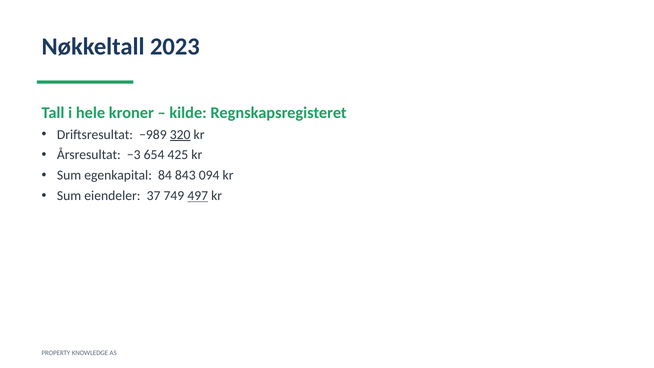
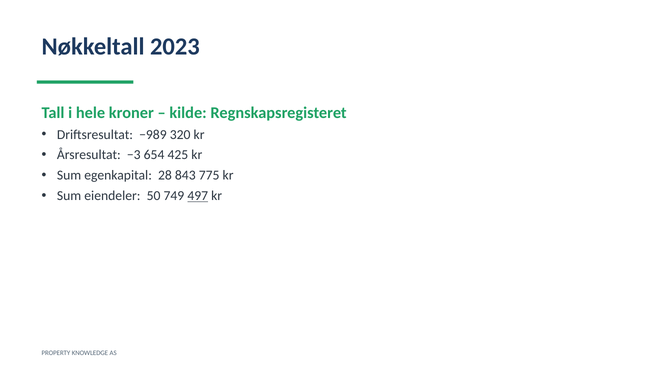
320 underline: present -> none (180, 134)
84: 84 -> 28 (165, 175)
094: 094 -> 775 (209, 175)
37: 37 -> 50 (154, 196)
